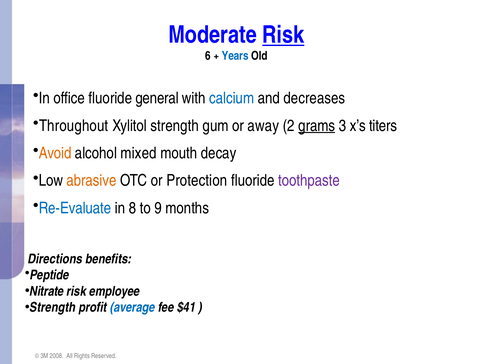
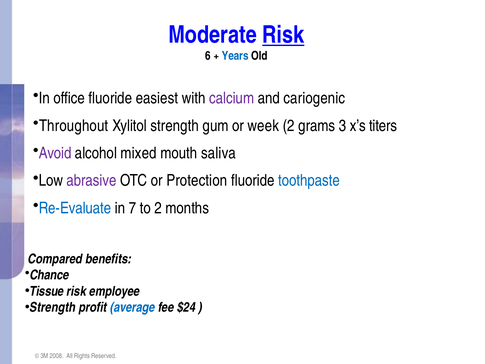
general: general -> easiest (157, 98)
calcium colour: blue -> purple (232, 98)
decreases: decreases -> cariogenic (314, 98)
away: away -> week (263, 126)
grams underline: present -> none (317, 126)
Avoid colour: orange -> purple (55, 153)
decay: decay -> saliva (219, 153)
abrasive colour: orange -> purple (92, 181)
toothpaste colour: purple -> blue (309, 181)
8: 8 -> 7 (133, 208)
to 9: 9 -> 2 (158, 208)
Directions: Directions -> Compared (55, 259)
Peptide: Peptide -> Chance (49, 275)
Nitrate: Nitrate -> Tissue (47, 291)
$41: $41 -> $24 (186, 307)
